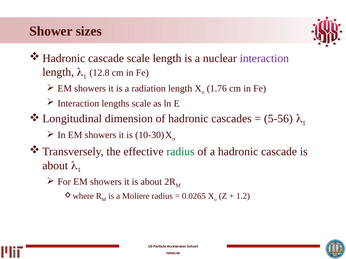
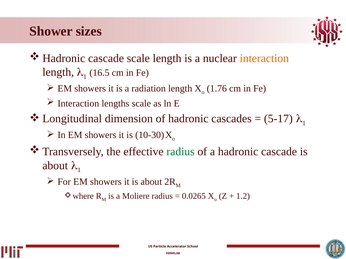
interaction colour: purple -> orange (264, 58)
12.8: 12.8 -> 16.5 (99, 73)
5-56: 5-56 -> 5-17 (278, 119)
